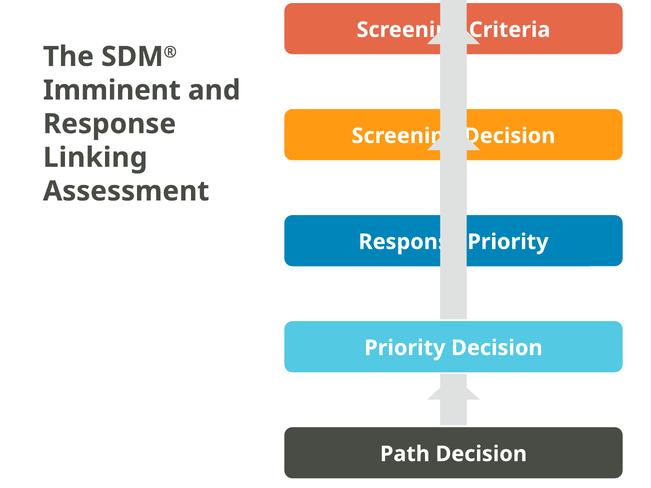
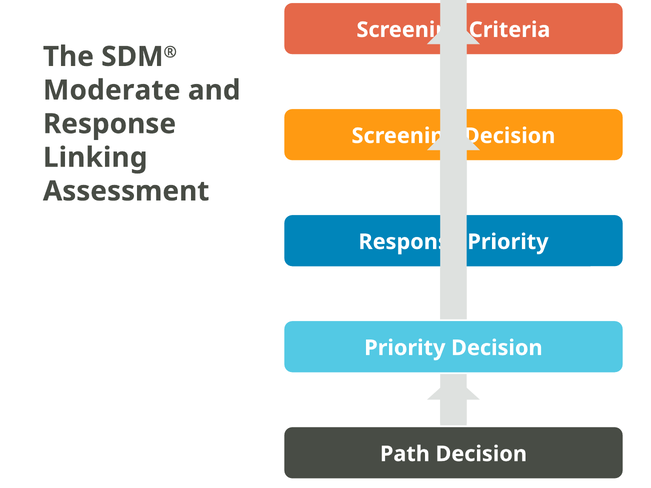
Imminent: Imminent -> Moderate (112, 90)
